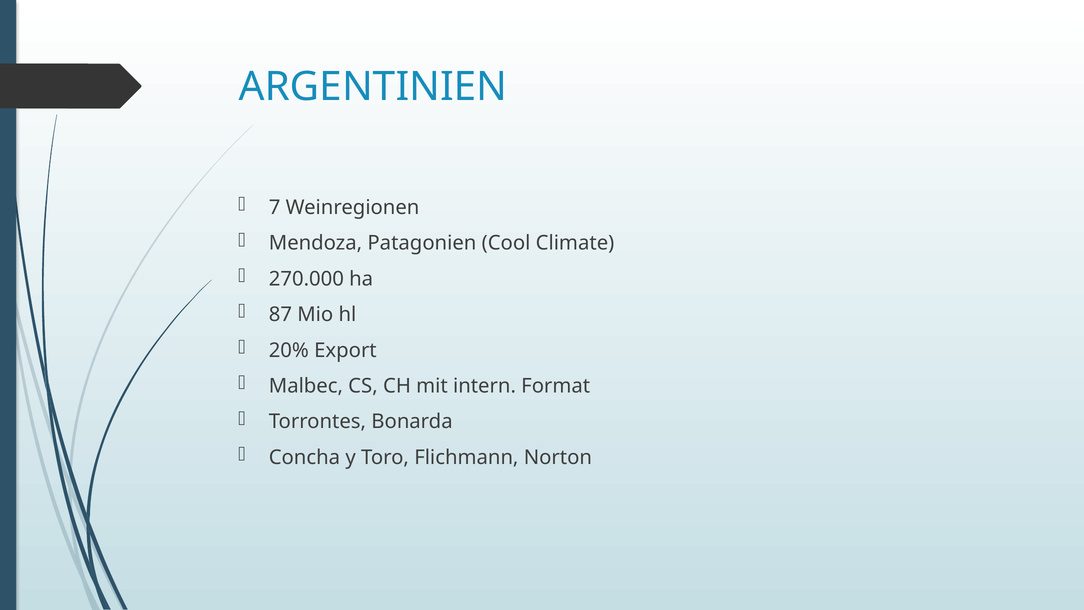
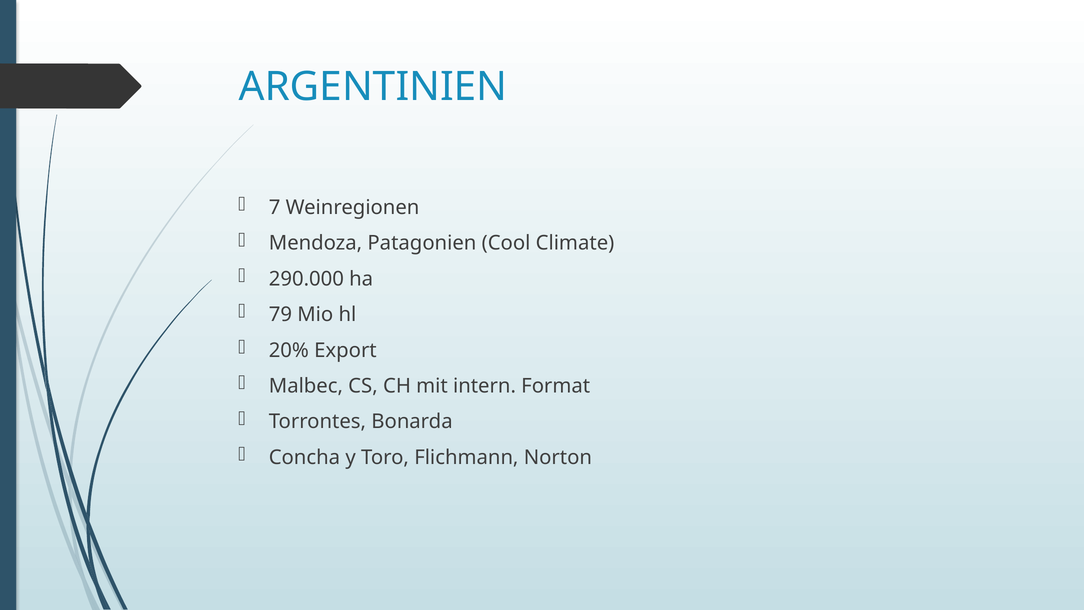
270.000: 270.000 -> 290.000 (306, 279)
87: 87 -> 79 (280, 314)
